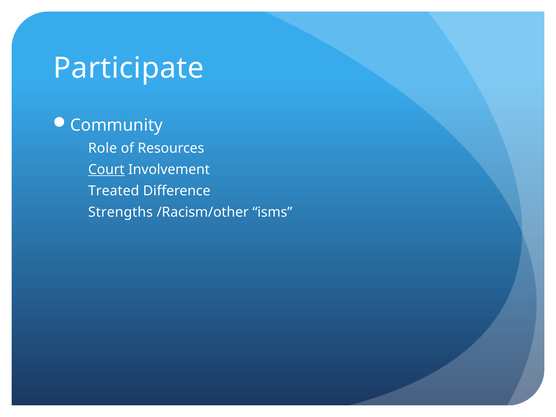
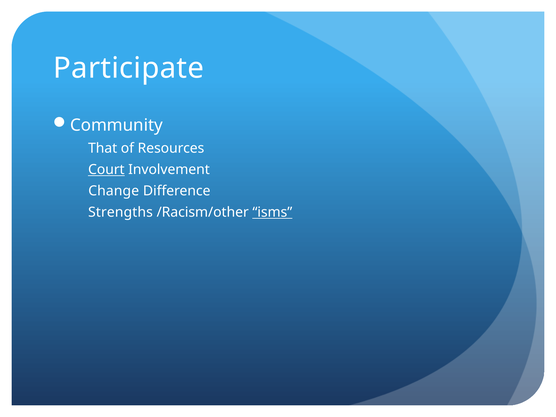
Role: Role -> That (103, 148)
Treated: Treated -> Change (114, 191)
isms underline: none -> present (272, 212)
